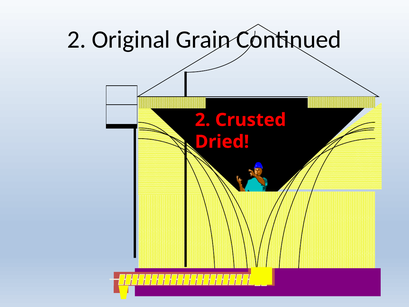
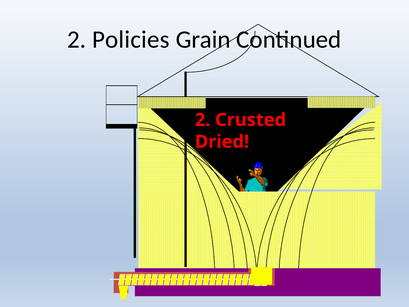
Original: Original -> Policies (131, 40)
